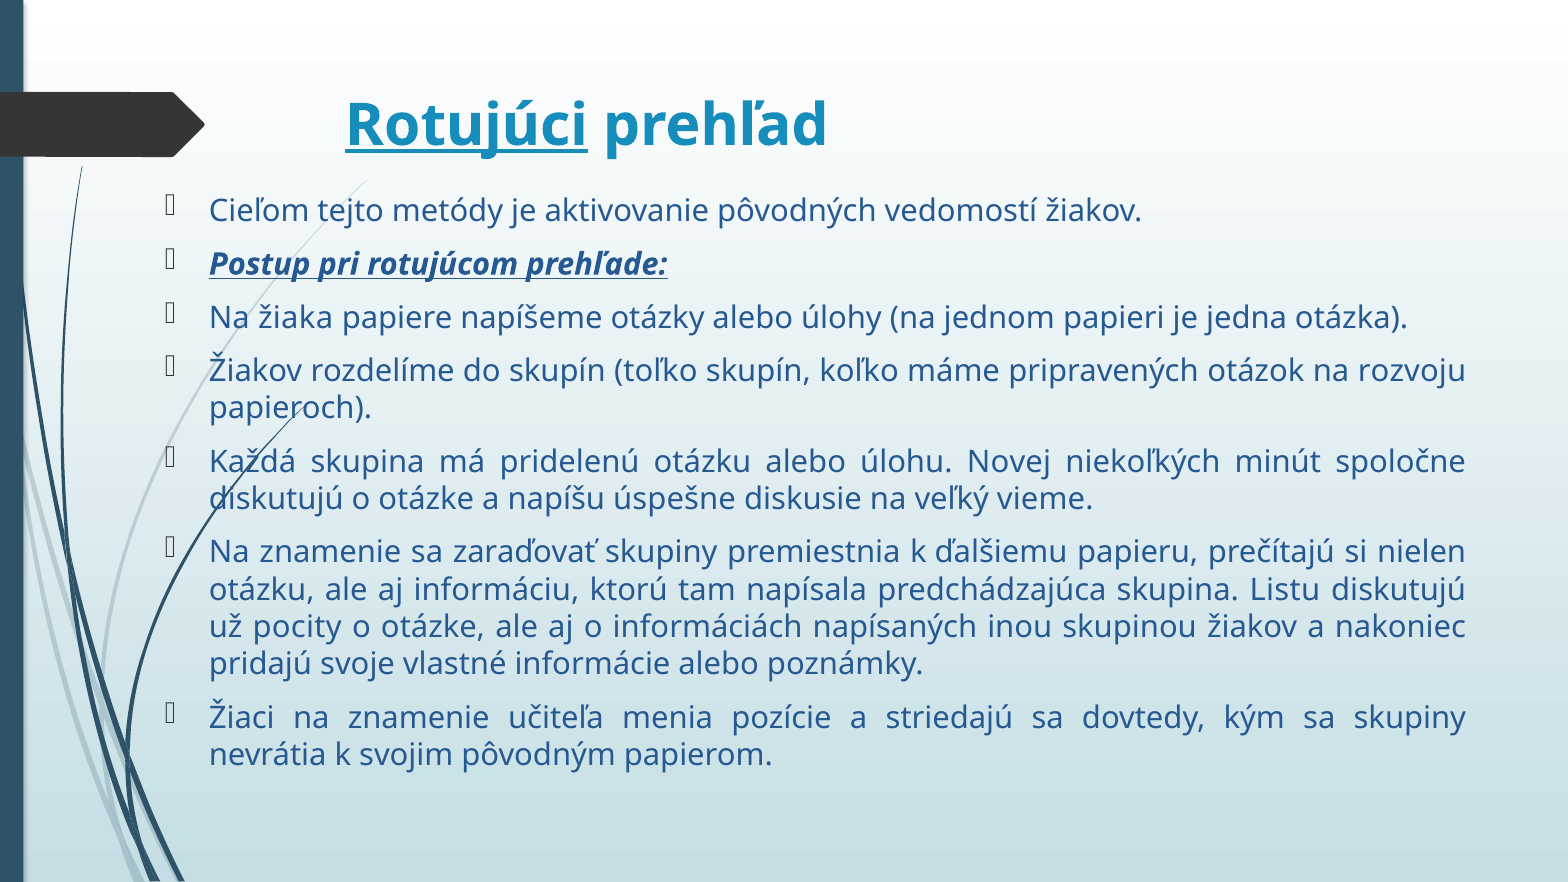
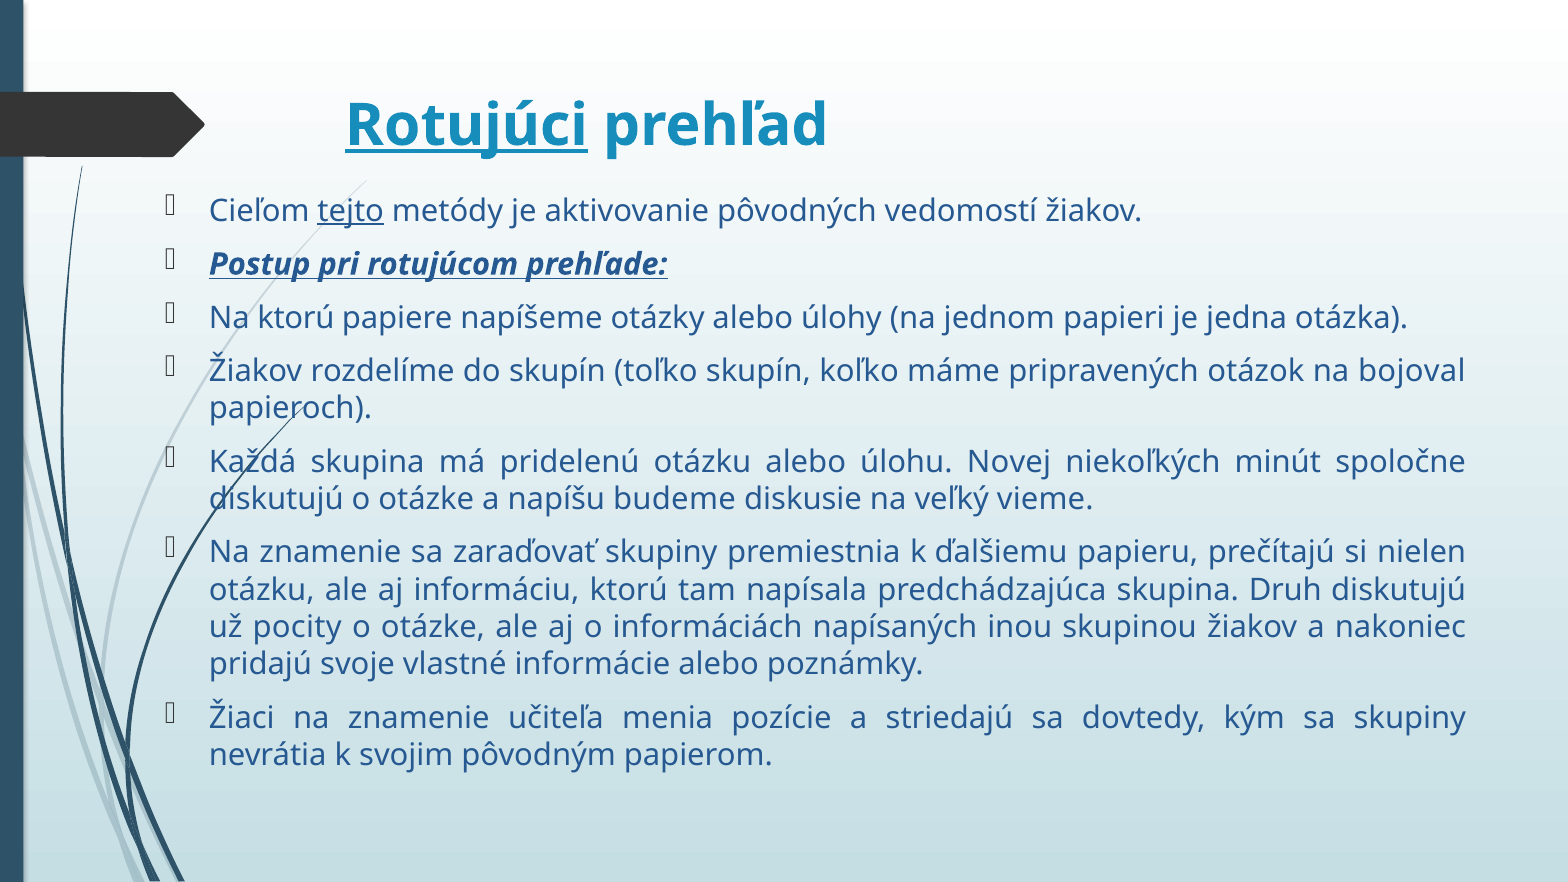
tejto underline: none -> present (351, 211)
Na žiaka: žiaka -> ktorú (296, 318)
rozvoju: rozvoju -> bojoval (1412, 371)
úspešne: úspešne -> budeme (674, 499)
Listu: Listu -> Druh (1285, 590)
